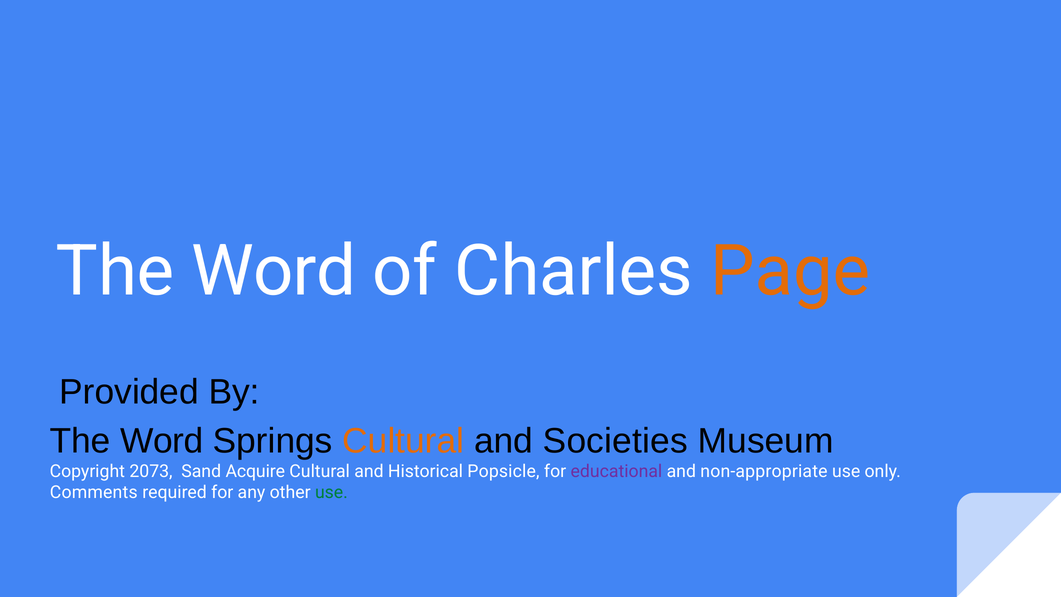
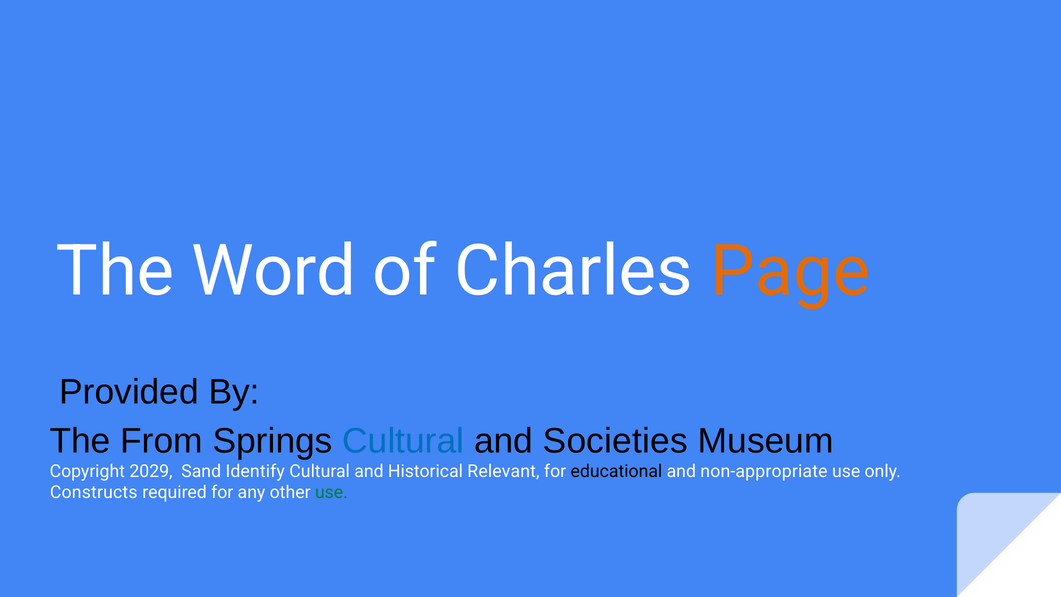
Word: Word -> From (162, 441)
Cultural colour: orange -> blue (403, 441)
2073: 2073 -> 2029 (151, 471)
Acquire: Acquire -> Identify (255, 471)
Popsicle: Popsicle -> Relevant (503, 471)
educational colour: purple -> black (616, 471)
Comments: Comments -> Constructs (94, 493)
